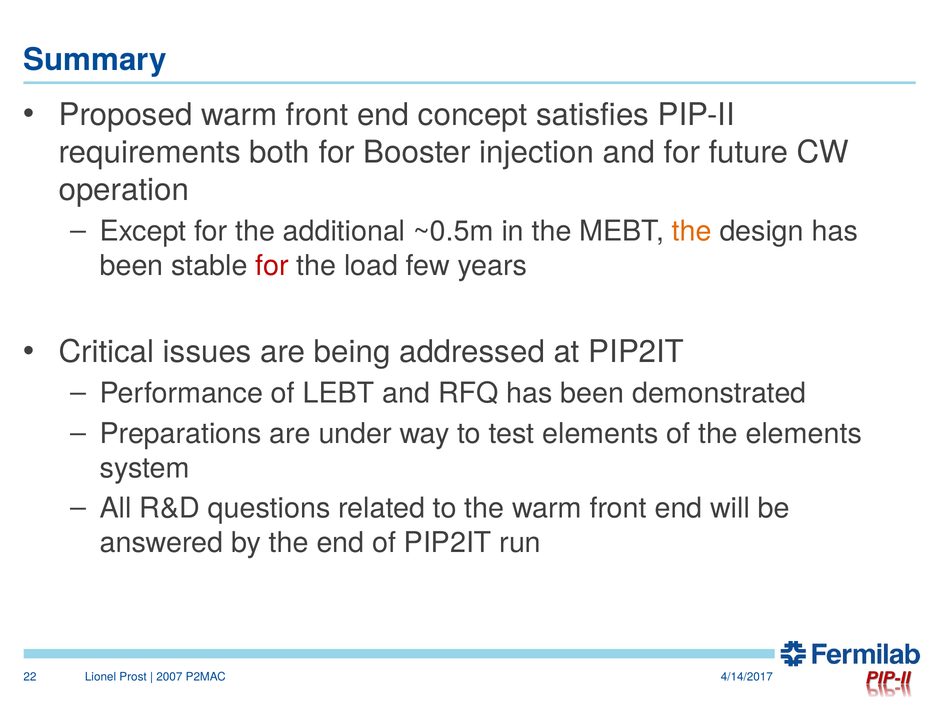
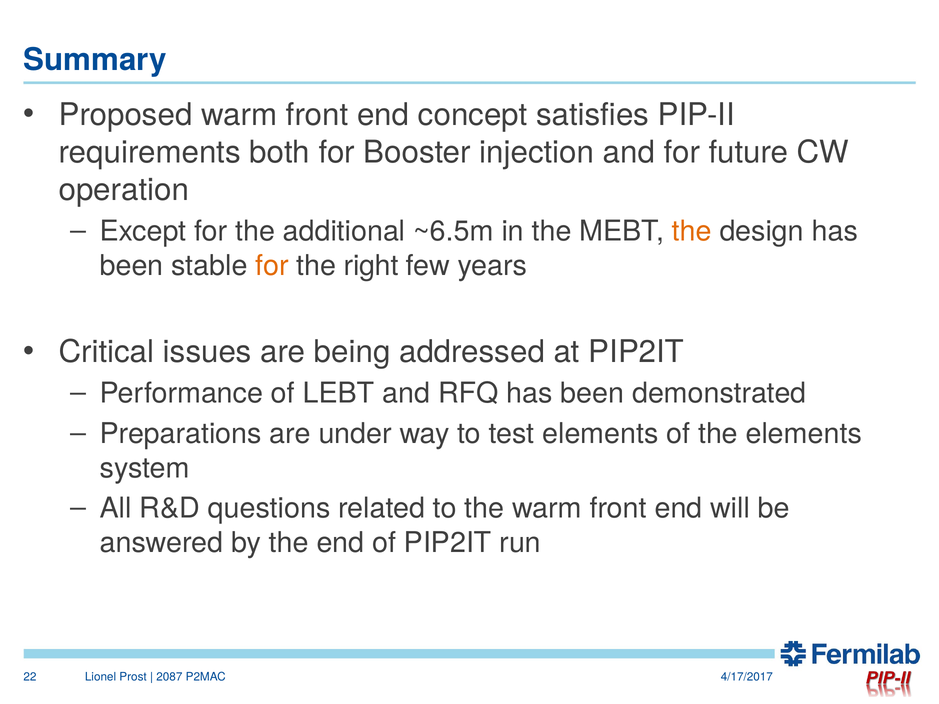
~0.5m: ~0.5m -> ~6.5m (453, 231)
for colour: red -> orange (272, 266)
load: load -> right (371, 266)
2007: 2007 -> 2087 (169, 677)
4/14/2017: 4/14/2017 -> 4/17/2017 (747, 677)
